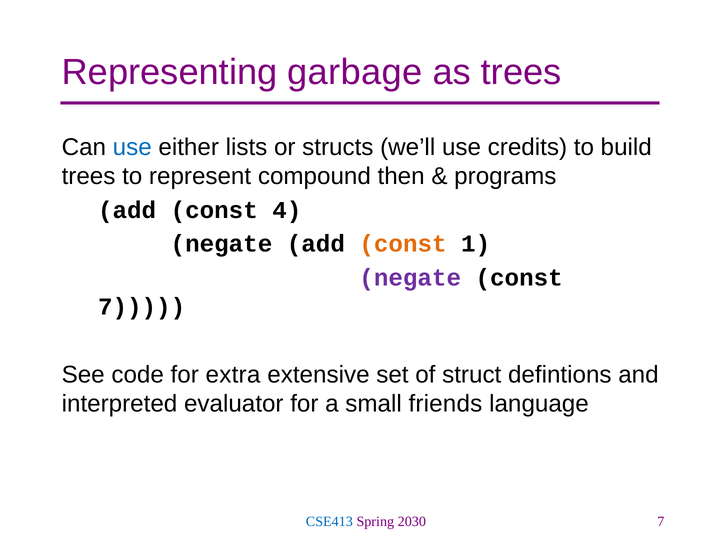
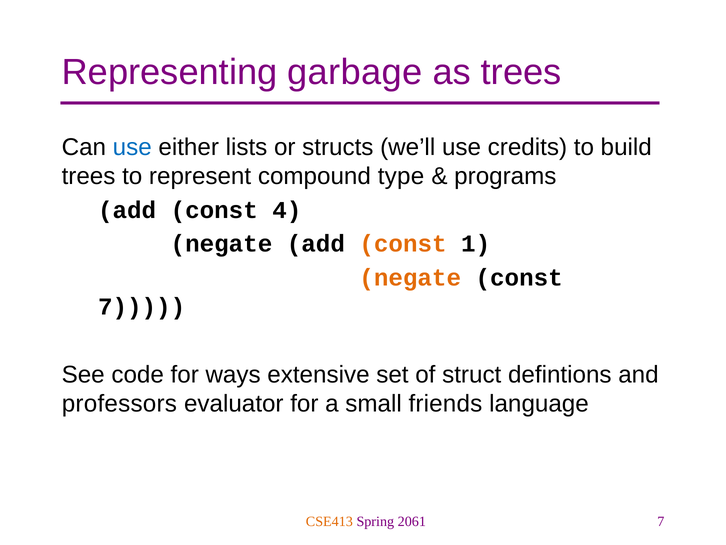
then: then -> type (401, 176)
negate colour: purple -> orange (410, 278)
extra: extra -> ways (233, 374)
interpreted: interpreted -> professors (119, 403)
CSE413 colour: blue -> orange (329, 521)
2030: 2030 -> 2061 (412, 521)
